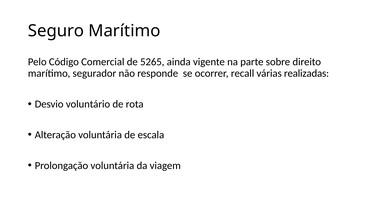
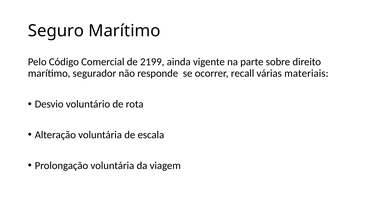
5265: 5265 -> 2199 (152, 62)
realizadas: realizadas -> materiais (306, 73)
